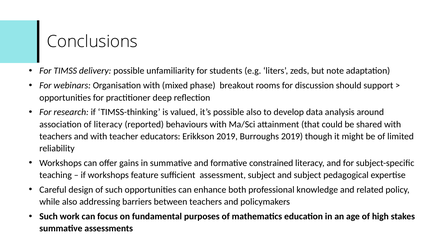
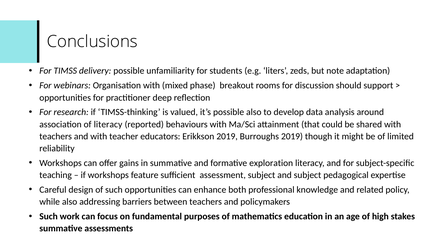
constrained: constrained -> exploration (271, 163)
